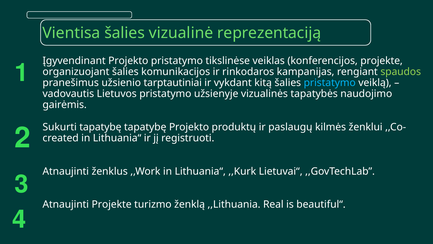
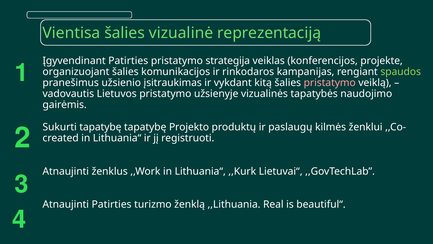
Įgyvendinant Projekto: Projekto -> Patirties (128, 61)
tikslinėse: tikslinėse -> strategija (228, 61)
tarptautiniai: tarptautiniai -> įsitraukimas (173, 83)
pristatymo colour: light blue -> pink (330, 83)
Atnaujinti Projekte: Projekte -> Patirties (112, 204)
